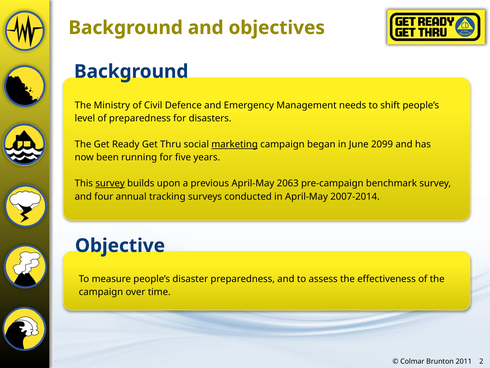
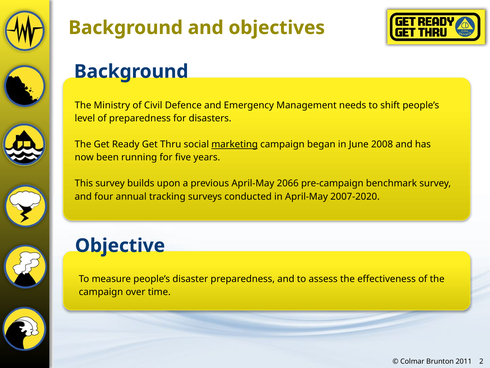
2099: 2099 -> 2008 (382, 144)
survey underline: present -> none (110, 183)
2063: 2063 -> 2066 (288, 183)
2007-2014: 2007-2014 -> 2007-2020 (355, 196)
